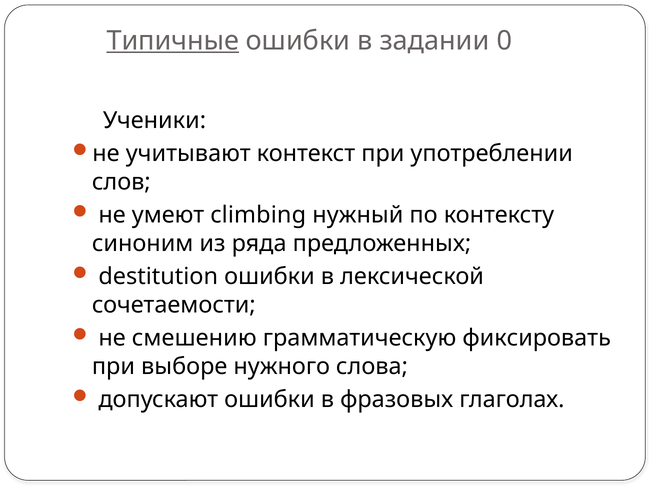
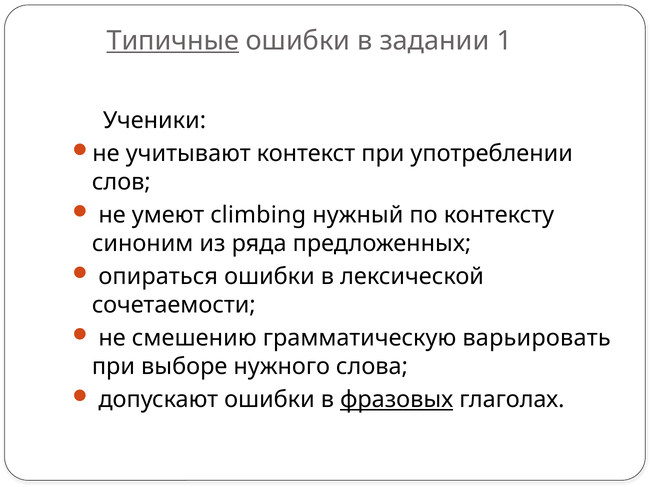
0: 0 -> 1 (504, 41)
destitution: destitution -> опираться (158, 277)
фиксировать: фиксировать -> варьировать (537, 339)
фразовых underline: none -> present (397, 400)
